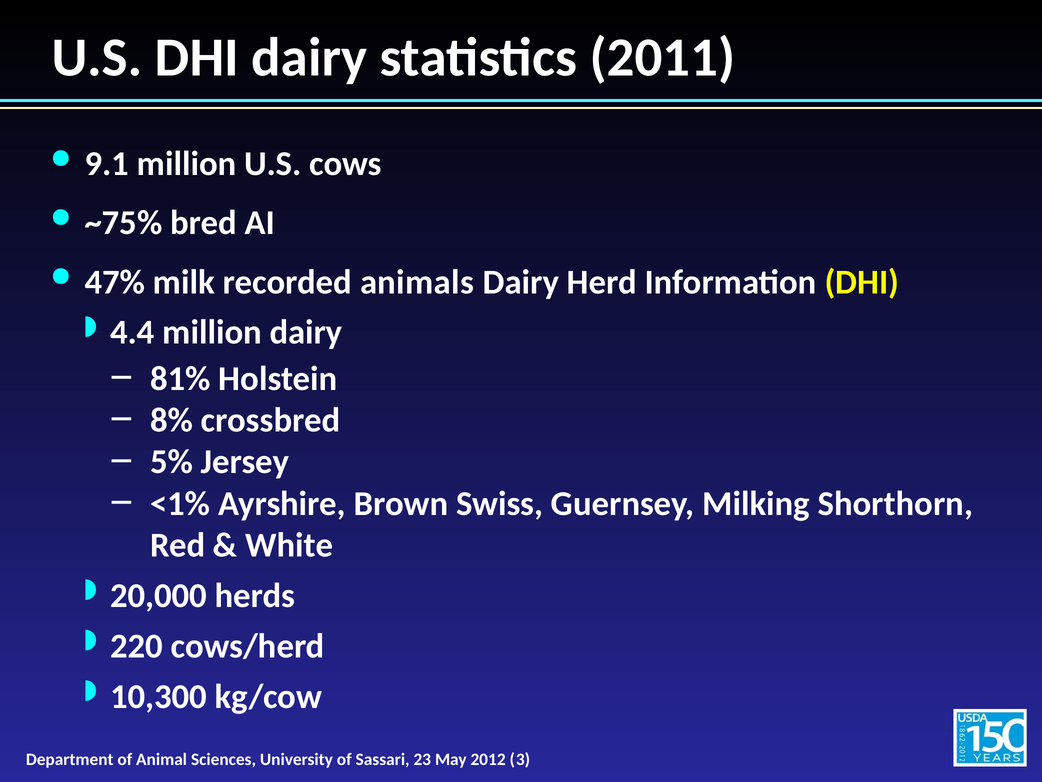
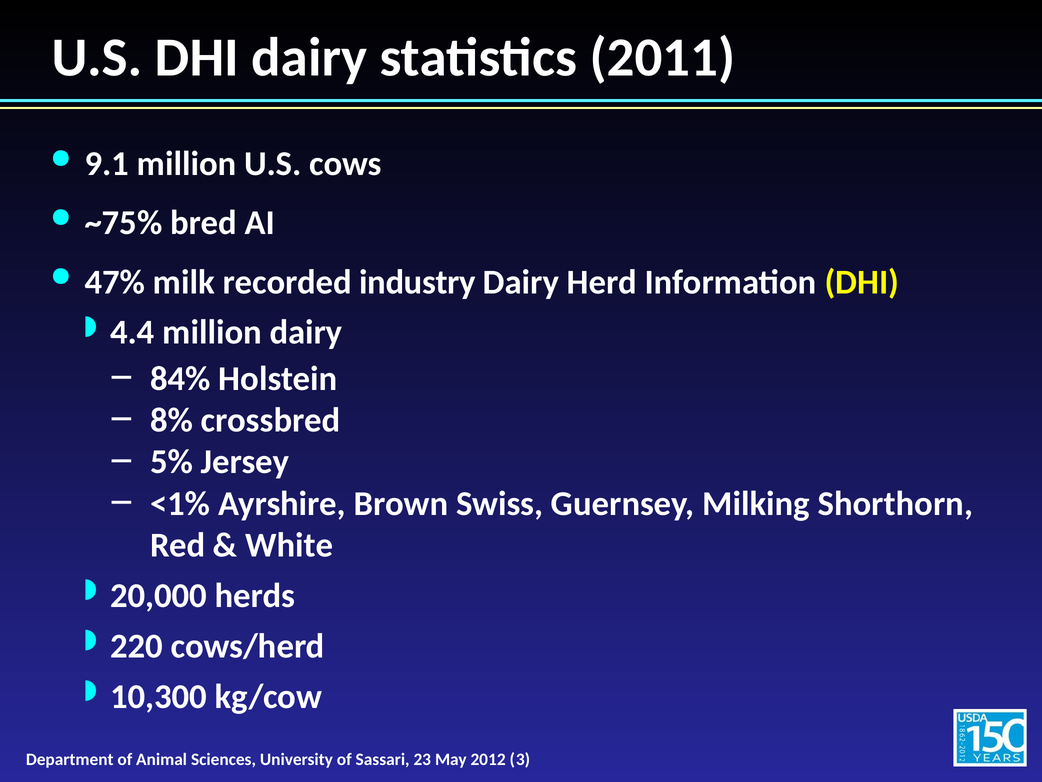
animals: animals -> industry (417, 282)
81%: 81% -> 84% (180, 378)
